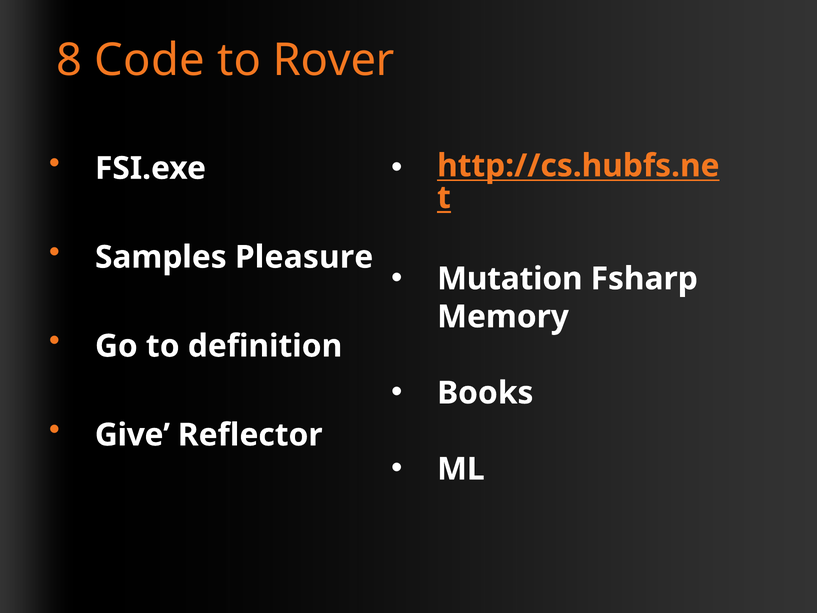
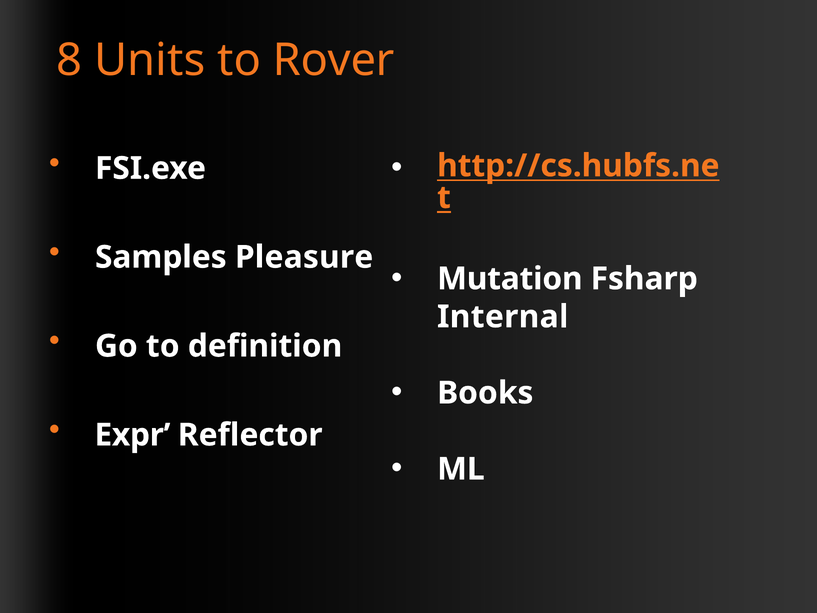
Code: Code -> Units (150, 60)
Memory: Memory -> Internal (503, 317)
Give: Give -> Expr (132, 435)
